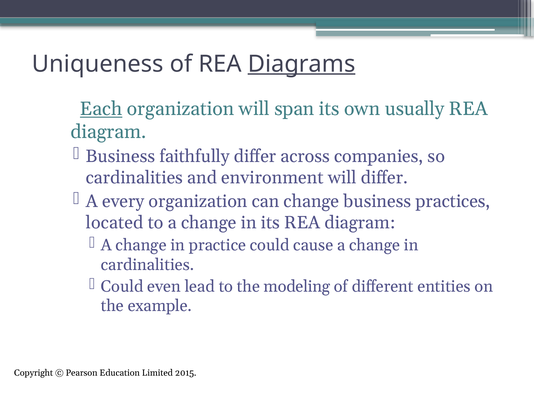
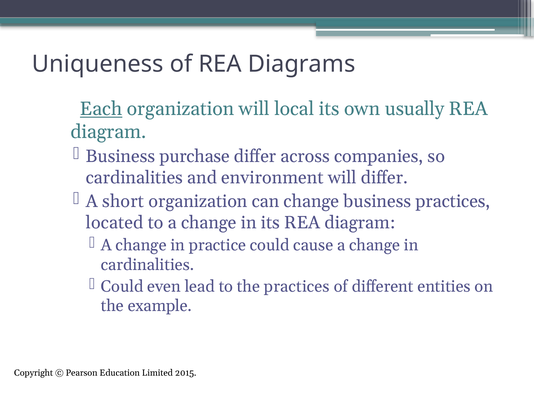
Diagrams underline: present -> none (302, 64)
span: span -> local (294, 109)
faithfully: faithfully -> purchase (195, 156)
every: every -> short (123, 201)
the modeling: modeling -> practices (297, 287)
